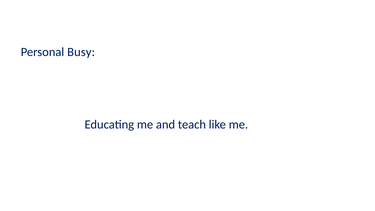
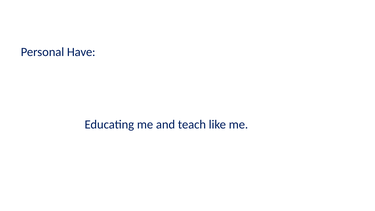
Busy: Busy -> Have (81, 52)
